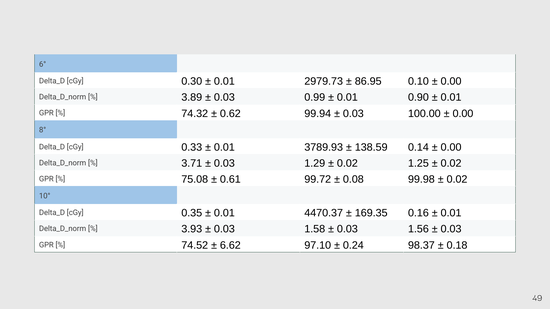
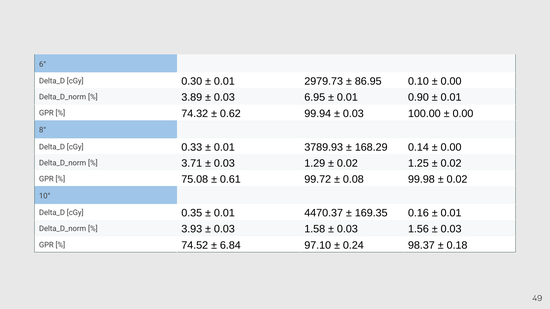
0.99: 0.99 -> 6.95 (315, 98)
138.59: 138.59 -> 168.29 (371, 147)
6.62: 6.62 -> 6.84 (230, 246)
